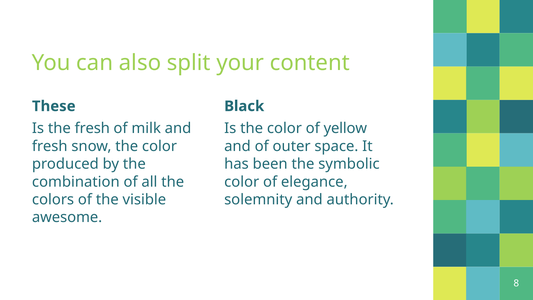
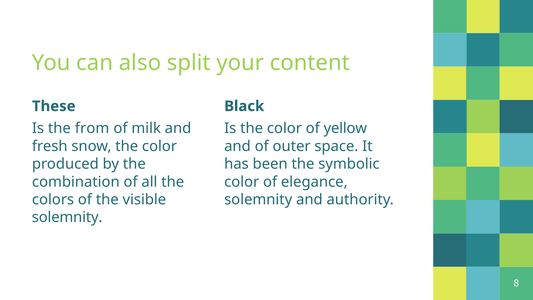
the fresh: fresh -> from (92, 128)
awesome: awesome -> solemnity (67, 217)
